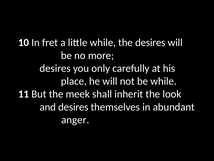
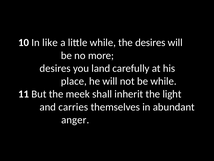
fret: fret -> like (50, 42)
only: only -> land (101, 68)
look: look -> light (172, 94)
and desires: desires -> carries (73, 107)
